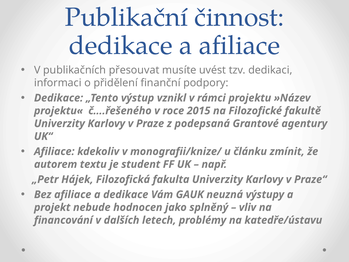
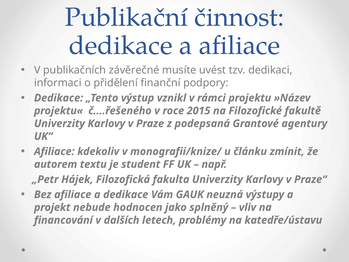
přesouvat: přesouvat -> závěrečné (134, 70)
